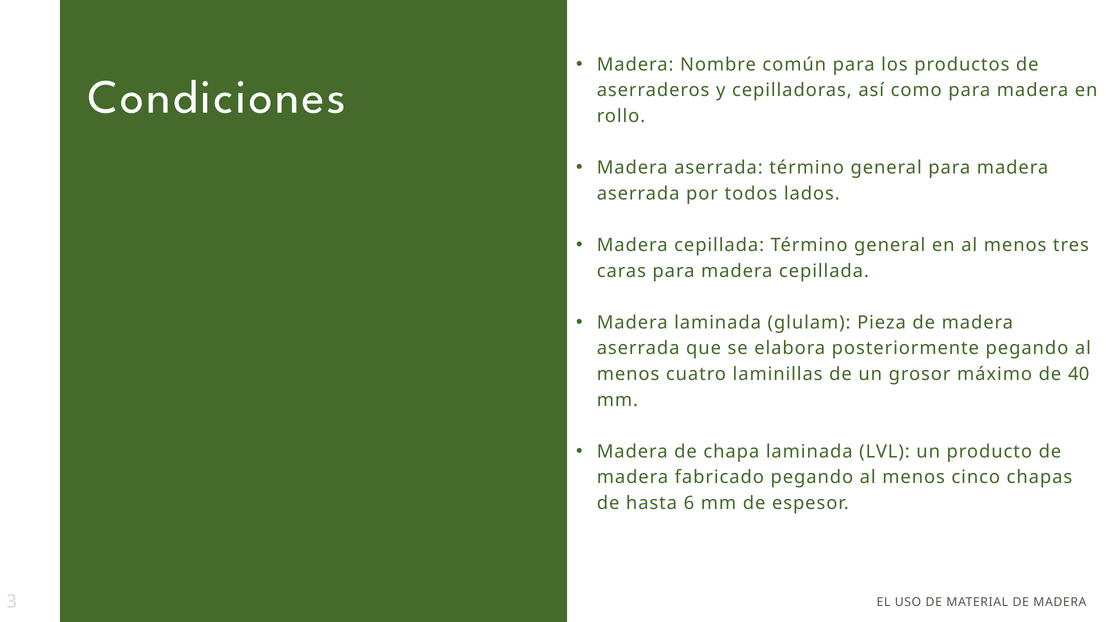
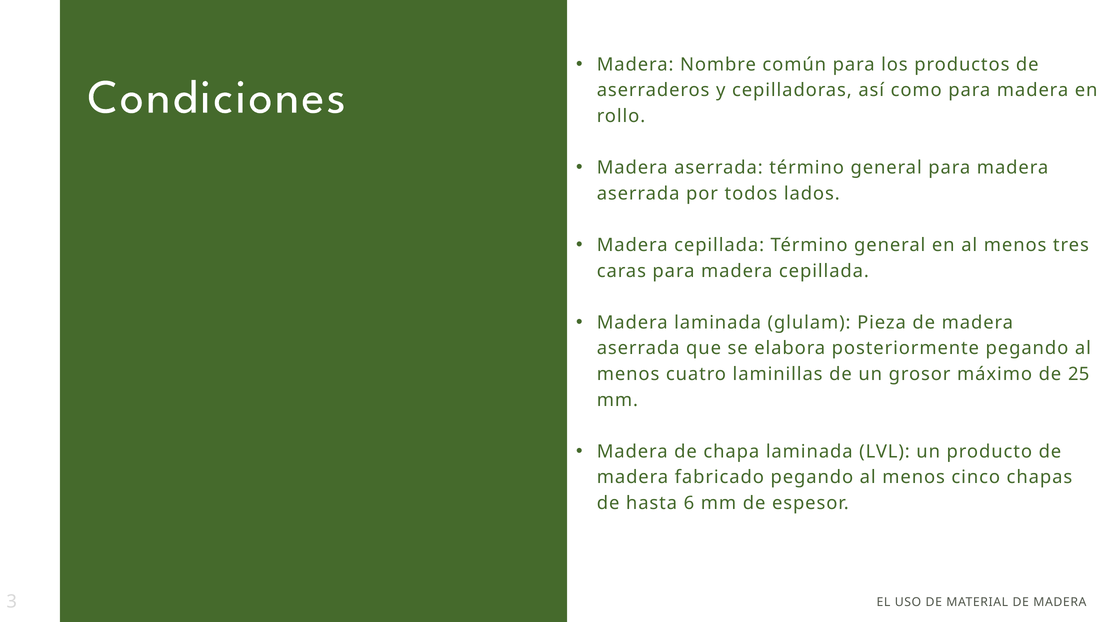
40: 40 -> 25 (1079, 374)
